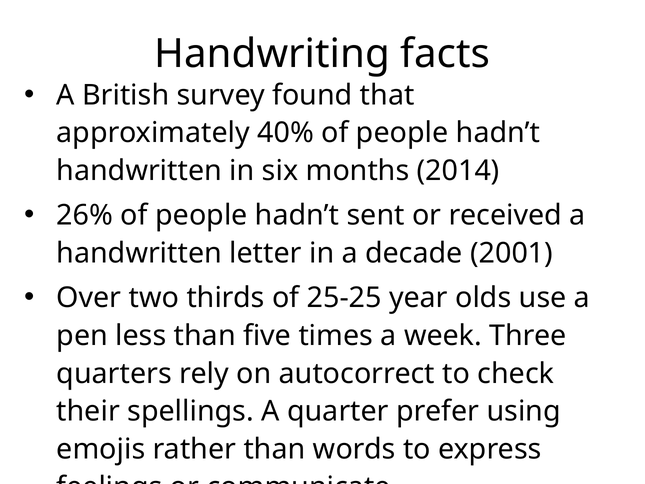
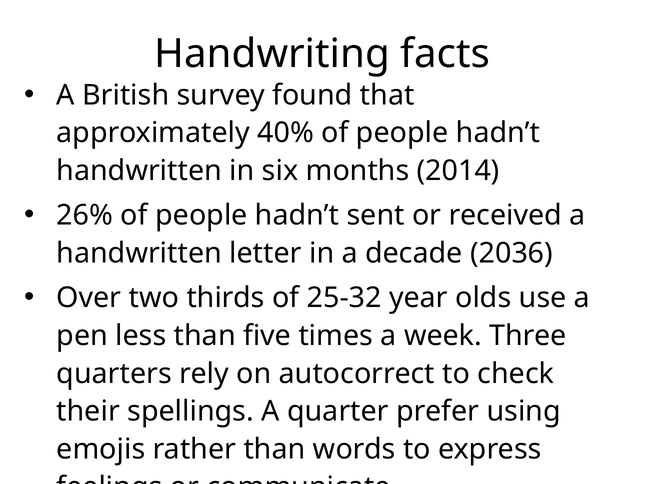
2001: 2001 -> 2036 (512, 253)
25-25: 25-25 -> 25-32 (344, 298)
